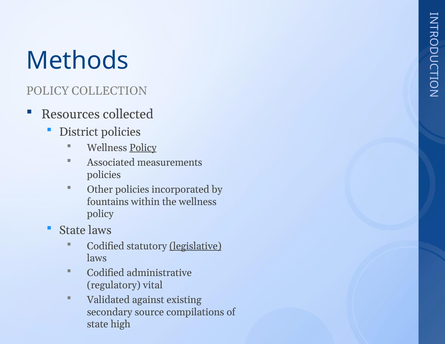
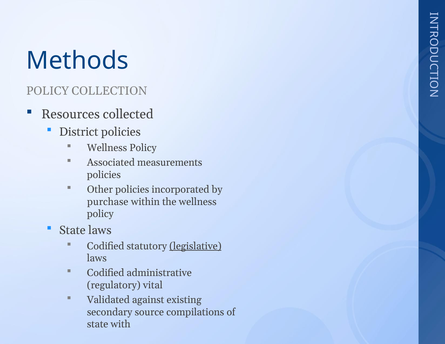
Policy underline: present -> none (143, 148)
fountains: fountains -> purchase (108, 202)
high: high -> with (121, 324)
